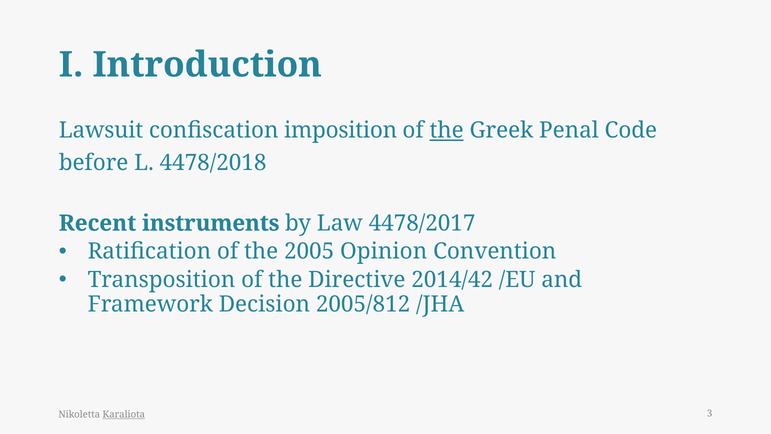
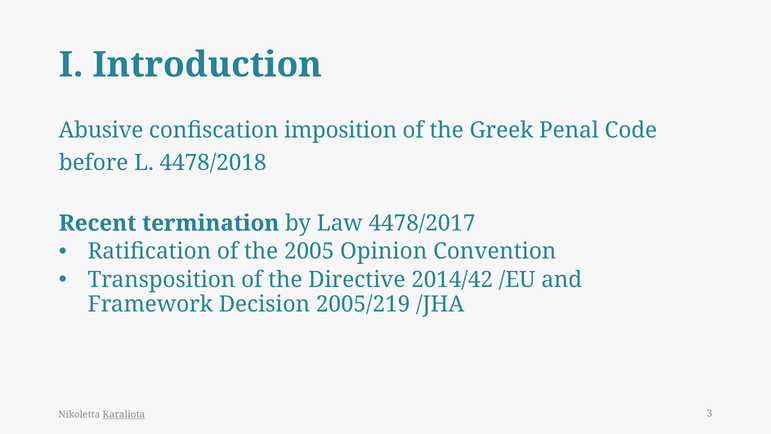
Lawsuit: Lawsuit -> Abusive (101, 130)
the underline: present -> none (447, 130)
instruments: instruments -> termination (211, 223)
2005/812: 2005/812 -> 2005/219 (363, 304)
